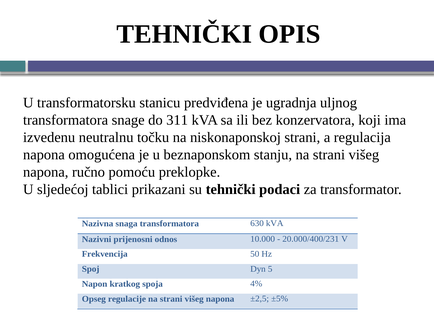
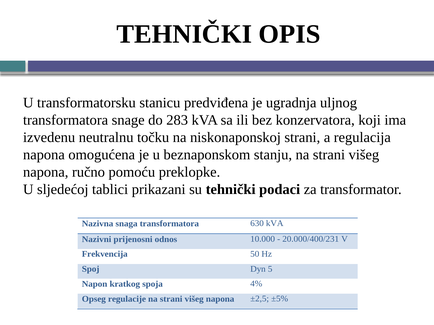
311: 311 -> 283 (177, 120)
